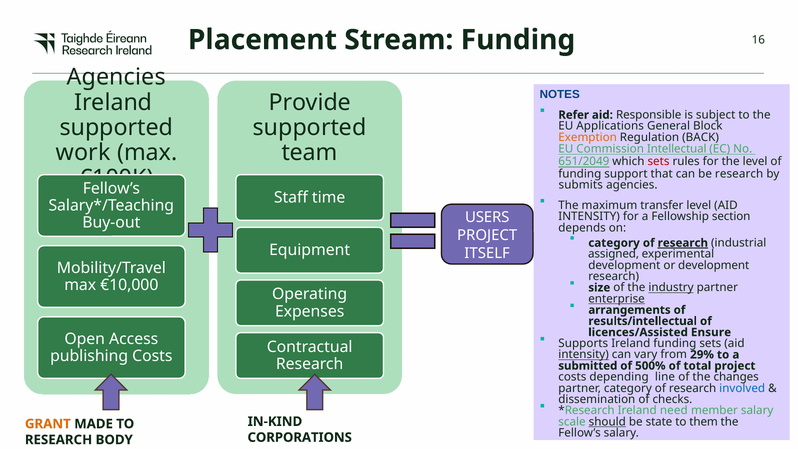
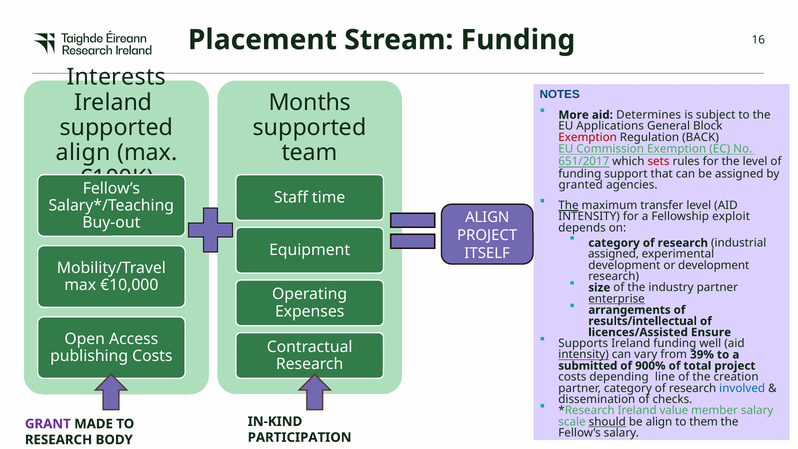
Agencies: Agencies -> Interests (116, 77)
Provide: Provide -> Months (310, 102)
Refer: Refer -> More (574, 115)
Responsible: Responsible -> Determines (649, 115)
Exemption colour: orange -> red (588, 137)
Commission Intellectual: Intellectual -> Exemption (677, 149)
work: work -> align (83, 153)
651/2049: 651/2049 -> 651/2017 (584, 162)
be research: research -> assigned (739, 174)
submits: submits -> granted (581, 185)
The underline: none -> present (568, 205)
USERS: USERS -> ALIGN (487, 217)
section: section -> exploit (731, 217)
research underline: present -> none (683, 243)
industry underline: present -> none (671, 288)
funding sets: sets -> well (710, 343)
29%: 29% -> 39% (702, 355)
500%: 500% -> 900% (650, 366)
changes: changes -> creation (736, 377)
need: need -> value (674, 410)
be state: state -> align (659, 422)
GRANT colour: orange -> purple (48, 424)
CORPORATIONS: CORPORATIONS -> PARTICIPATION (300, 437)
